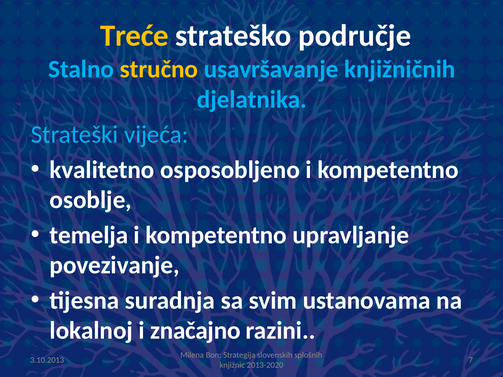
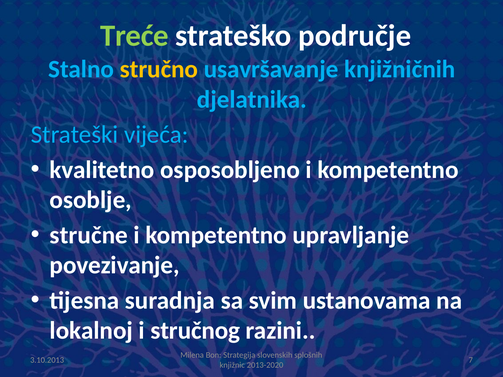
Treće colour: yellow -> light green (134, 36)
temelja: temelja -> stručne (89, 235)
značajno: značajno -> stručnog (195, 331)
